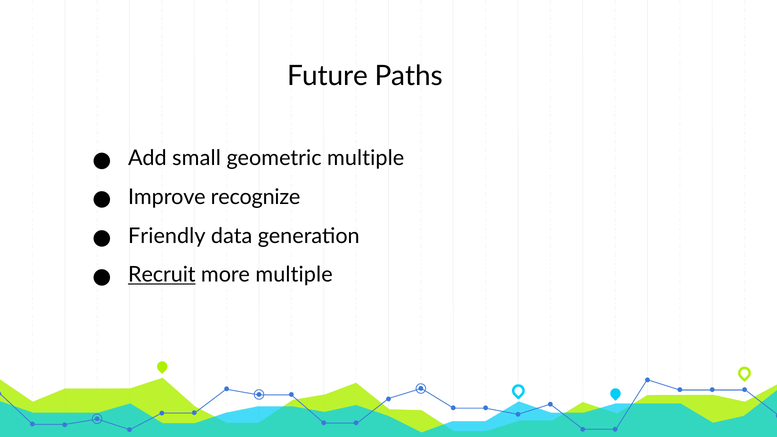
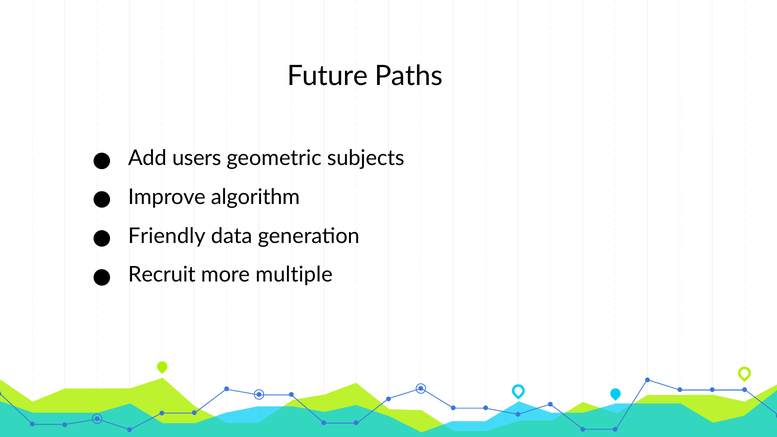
small: small -> users (197, 158)
geometric multiple: multiple -> subjects (366, 158)
recognize: recognize -> algorithm (255, 197)
Recruit underline: present -> none (162, 275)
